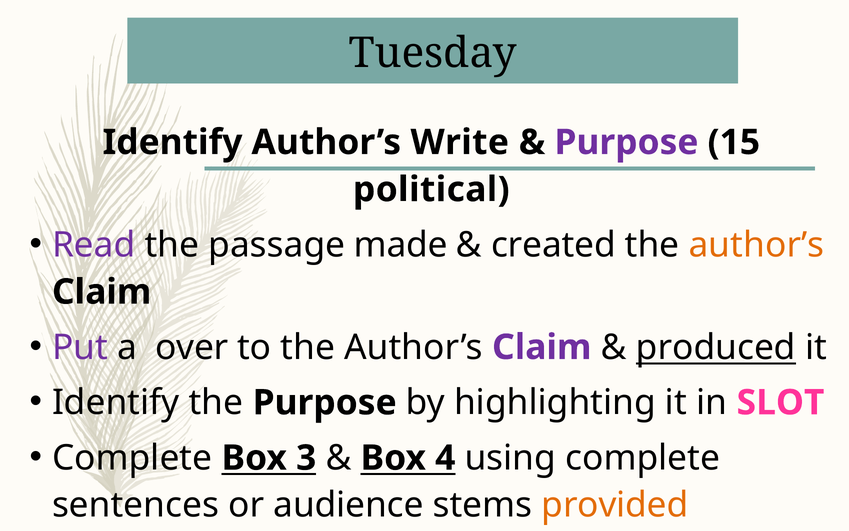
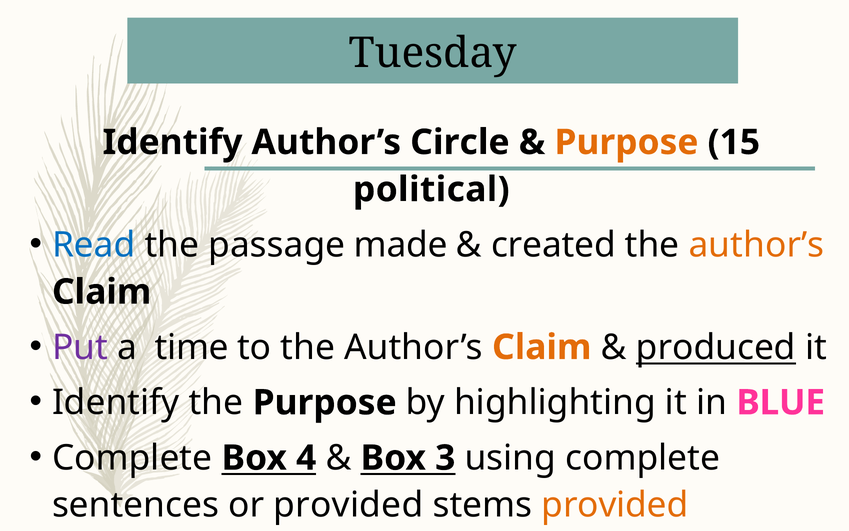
Write: Write -> Circle (460, 142)
Purpose colour: purple -> orange (626, 142)
Read colour: purple -> blue (94, 245)
over: over -> time (192, 347)
Claim colour: purple -> orange (542, 347)
SLOT: SLOT -> BLUE (781, 402)
3: 3 -> 4 (306, 458)
4: 4 -> 3 (445, 458)
or audience: audience -> provided (348, 505)
